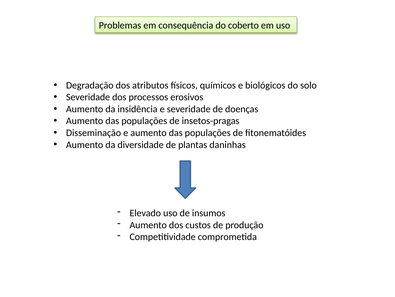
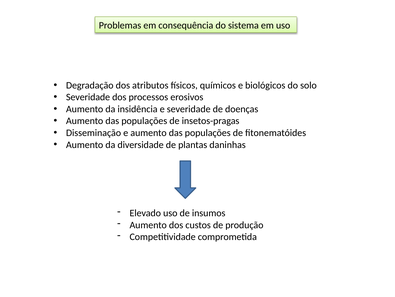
coberto: coberto -> sistema (243, 25)
